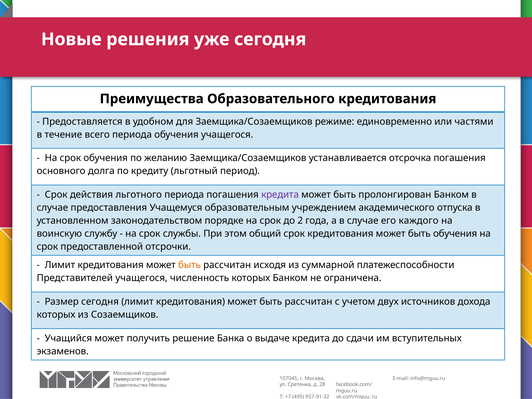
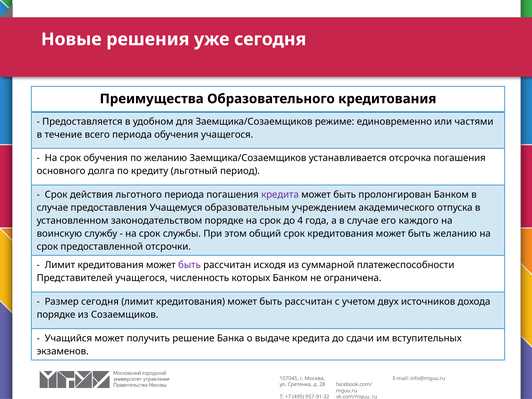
2: 2 -> 4 (300, 221)
быть обучения: обучения -> желанию (455, 234)
быть colour: orange -> purple (190, 265)
которых: которых -> порядке (56, 315)
